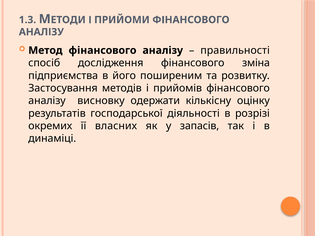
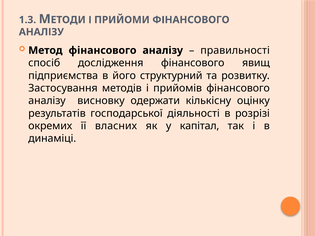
зміна: зміна -> явищ (256, 63)
поширеним: поширеним -> структурний (171, 76)
запасів: запасів -> капітал (200, 126)
